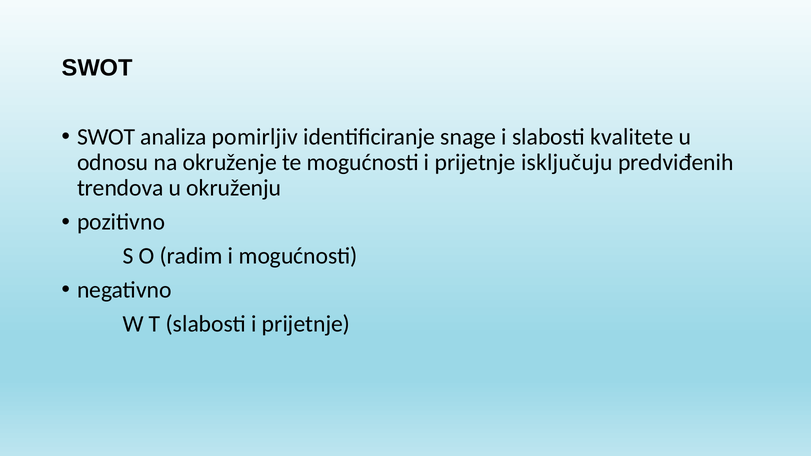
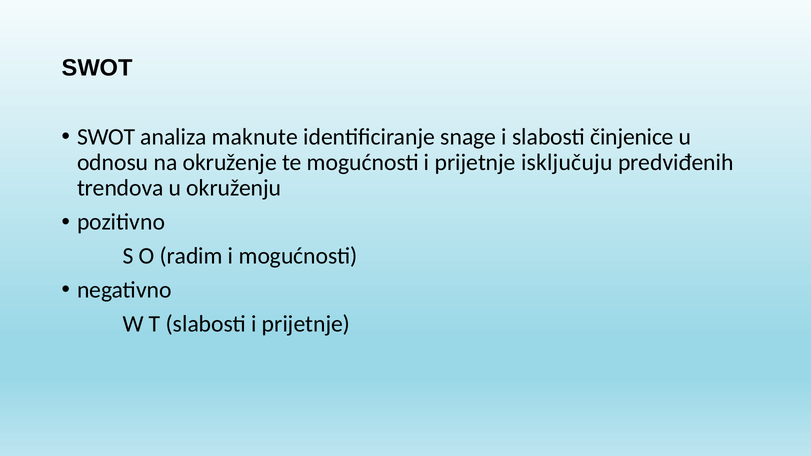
pomirljiv: pomirljiv -> maknute (255, 137)
kvalitete: kvalitete -> činjenice (632, 137)
